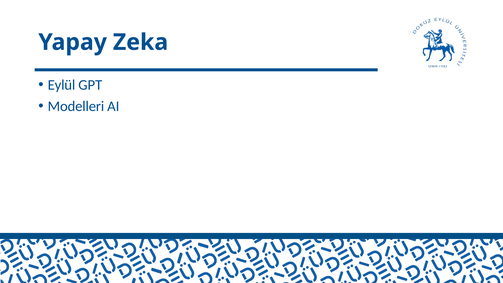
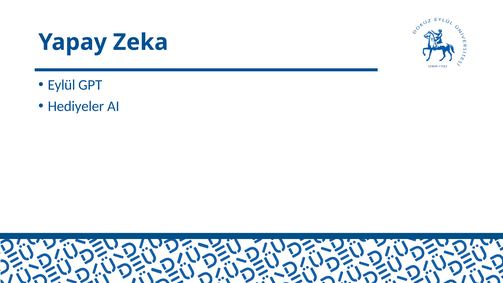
Modelleri: Modelleri -> Hediyeler (76, 106)
